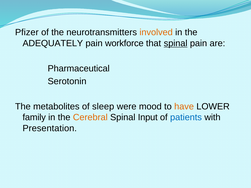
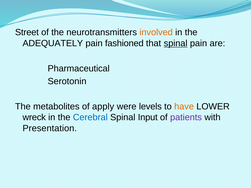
Pfizer: Pfizer -> Street (27, 32)
workforce: workforce -> fashioned (124, 43)
sleep: sleep -> apply (103, 107)
mood: mood -> levels (150, 107)
family: family -> wreck (34, 118)
Cerebral colour: orange -> blue (90, 118)
patients colour: blue -> purple (186, 118)
